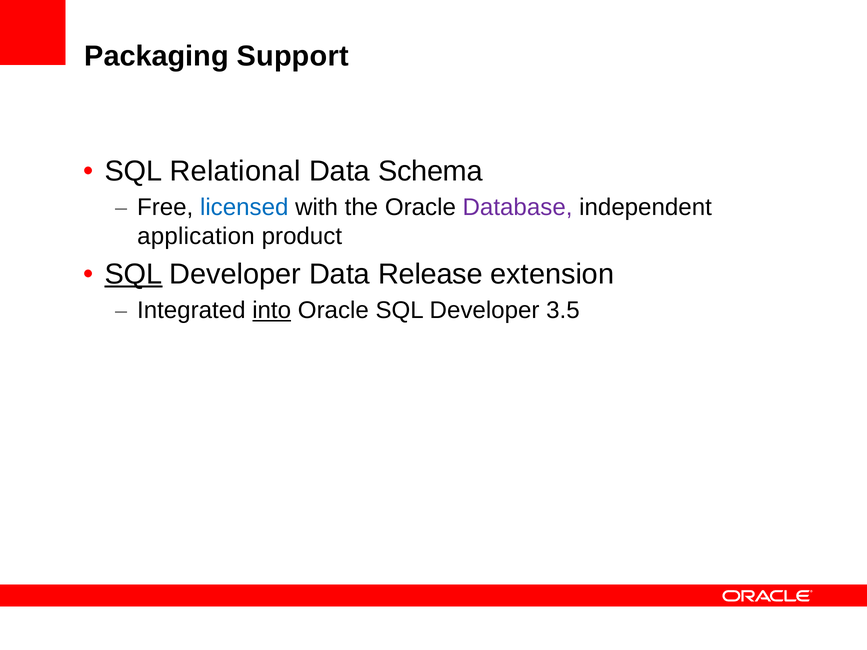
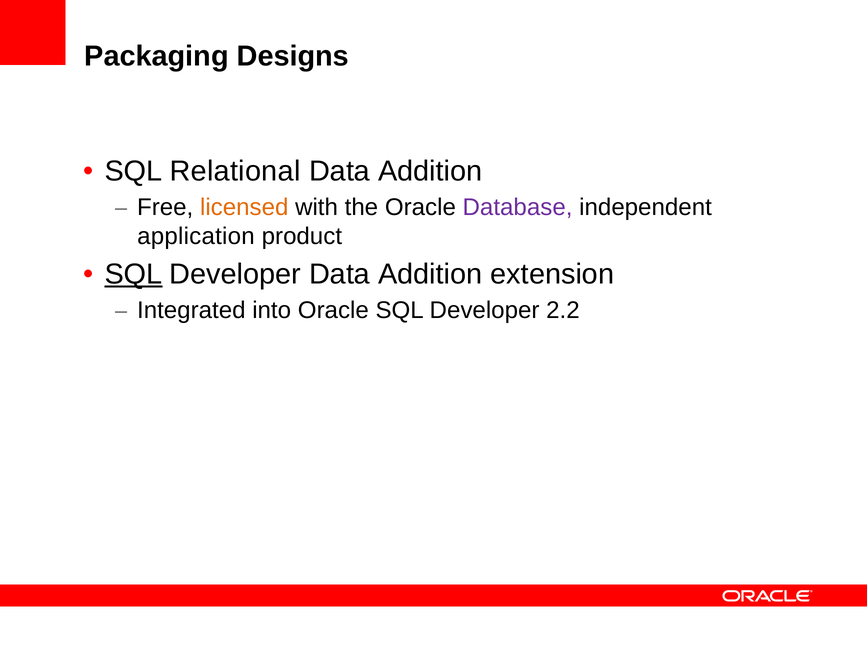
Support: Support -> Designs (293, 56)
Schema: Schema -> Addition (430, 171)
licensed colour: blue -> orange (244, 207)
Developer Data Release: Release -> Addition (430, 274)
into underline: present -> none (272, 310)
3.5: 3.5 -> 2.2 (563, 310)
